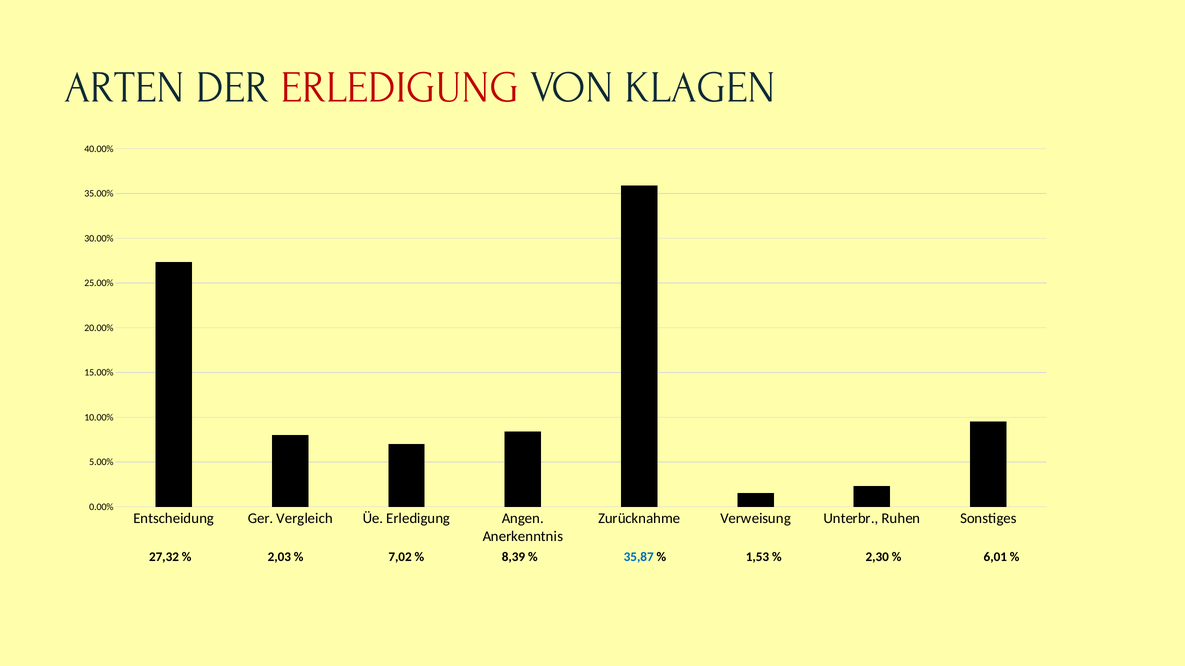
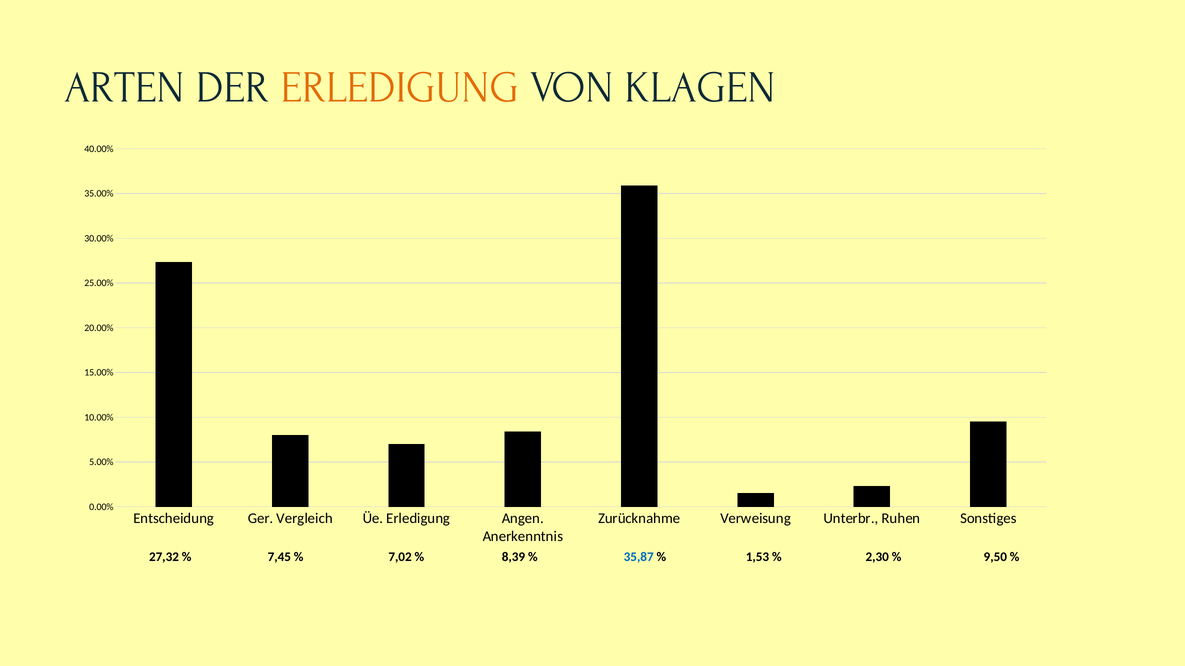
ERLEDIGUNG colour: red -> orange (400, 87)
2,03: 2,03 -> 7,45 (279, 557)
6,01: 6,01 -> 9,50 (995, 557)
